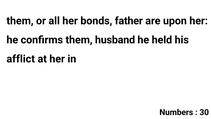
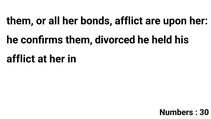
bonds father: father -> afflict (129, 21)
husband: husband -> divorced (115, 40)
